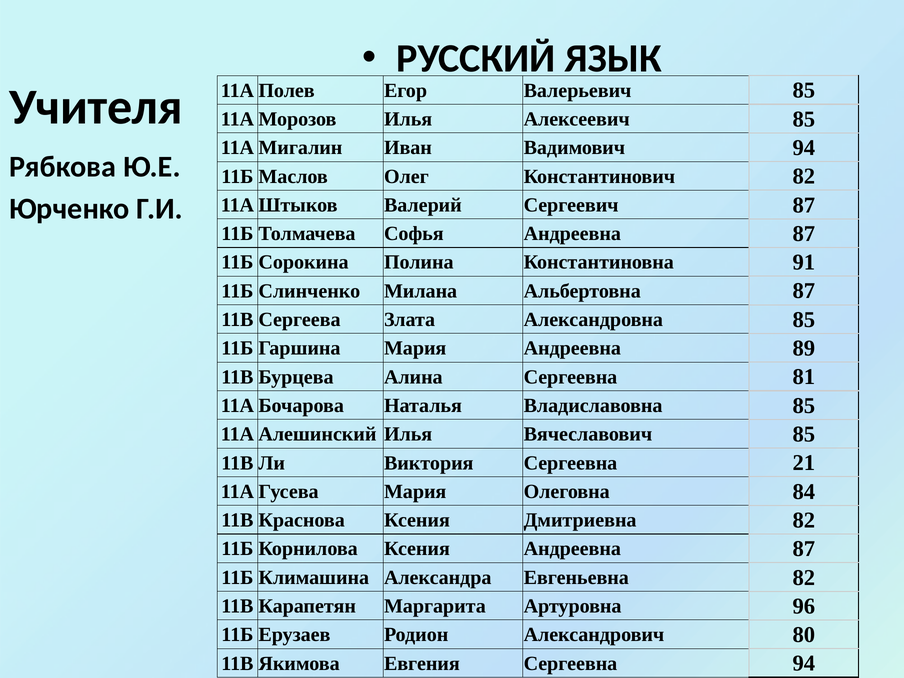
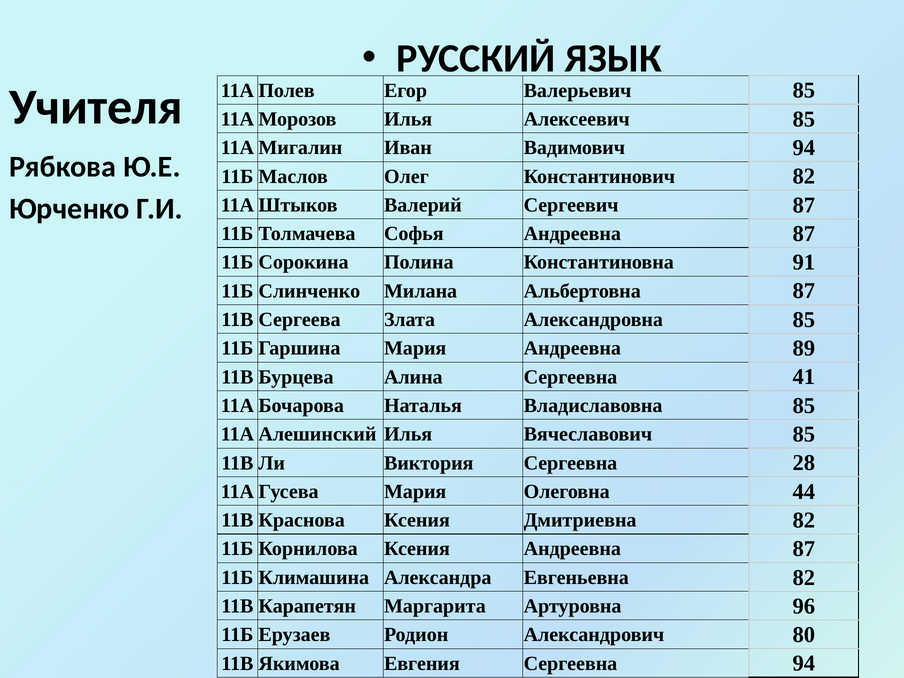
81: 81 -> 41 (804, 377)
21: 21 -> 28 (804, 463)
84: 84 -> 44 (804, 492)
